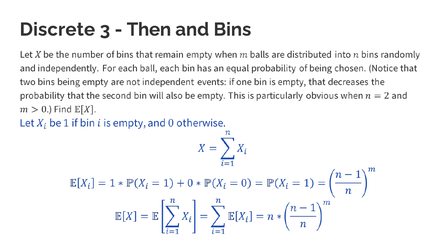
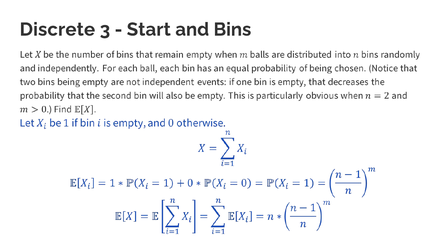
Then: Then -> Start (149, 30)
